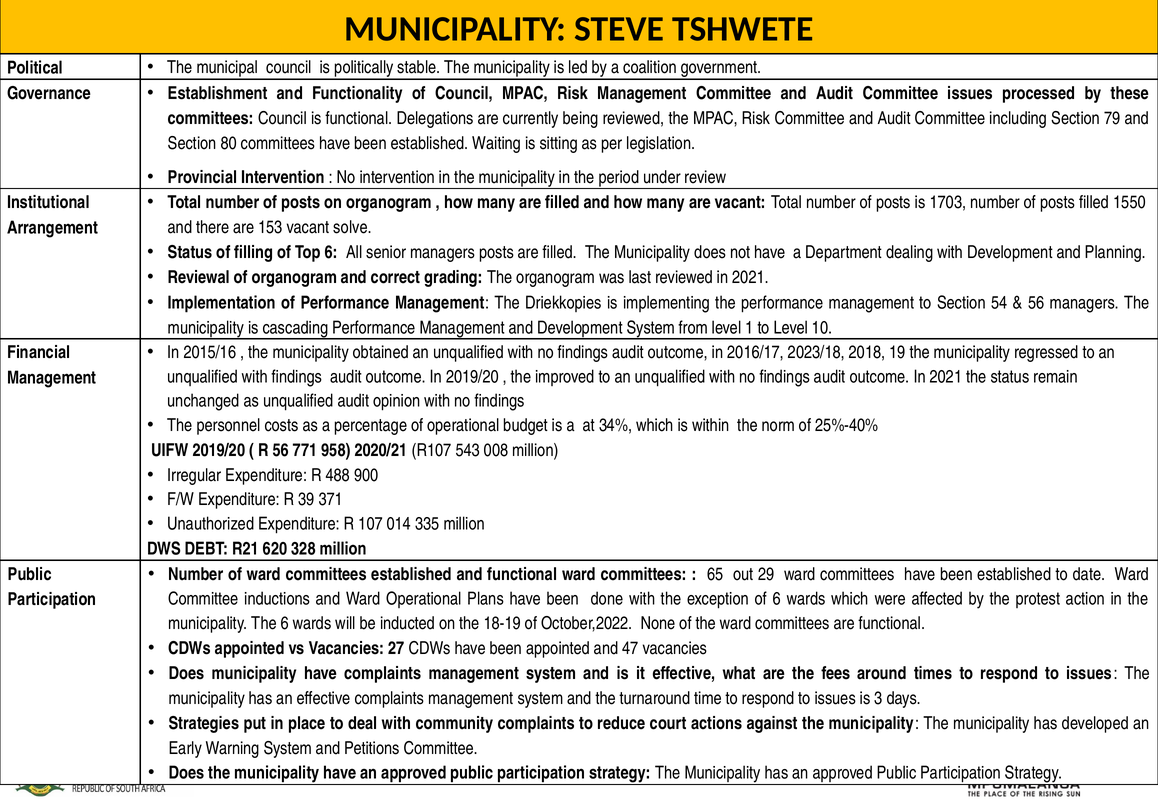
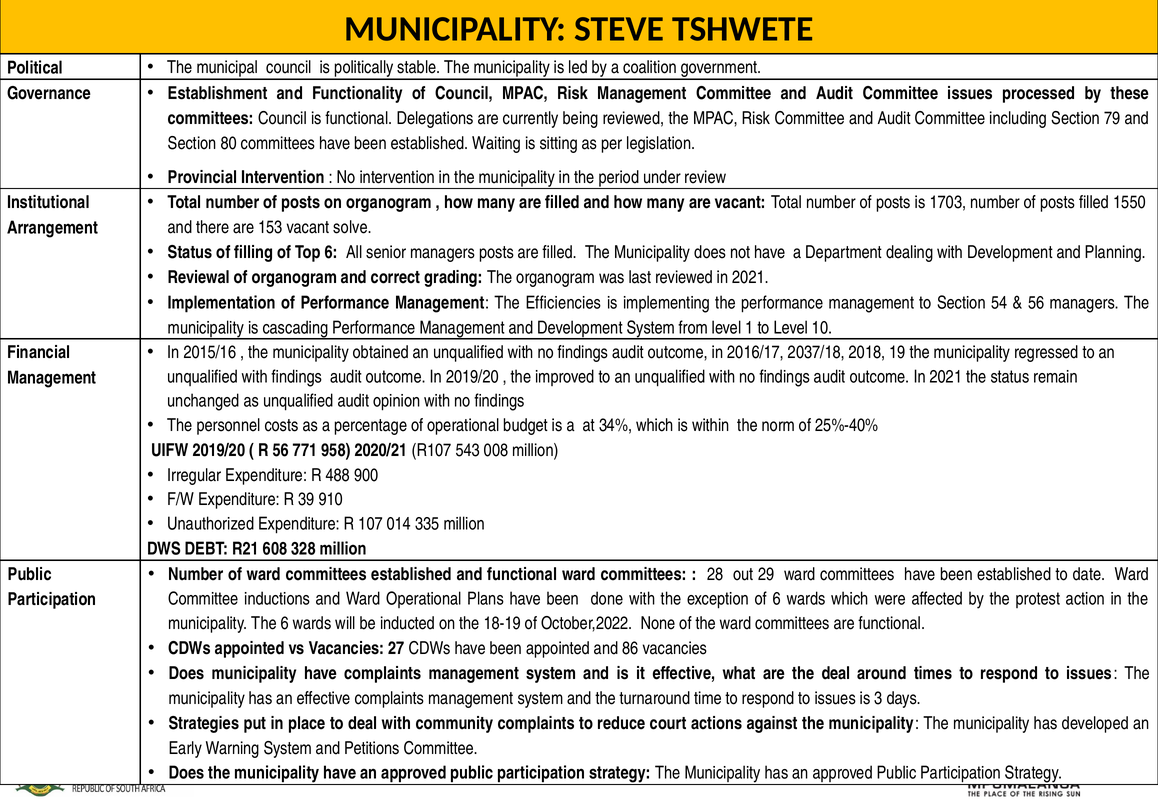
Driekkopies: Driekkopies -> Efficiencies (563, 303)
2023/18: 2023/18 -> 2037/18 (816, 352)
371: 371 -> 910 (331, 499)
620: 620 -> 608 (275, 549)
65: 65 -> 28 (715, 574)
47: 47 -> 86 (631, 648)
the fees: fees -> deal (836, 673)
